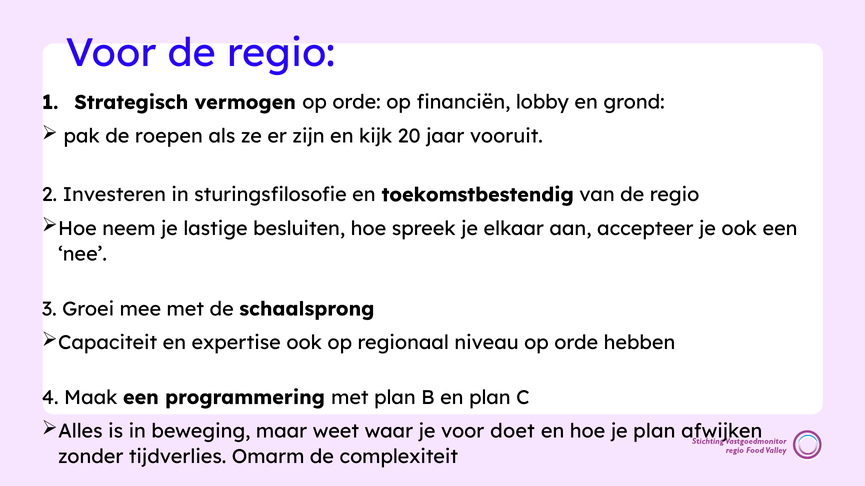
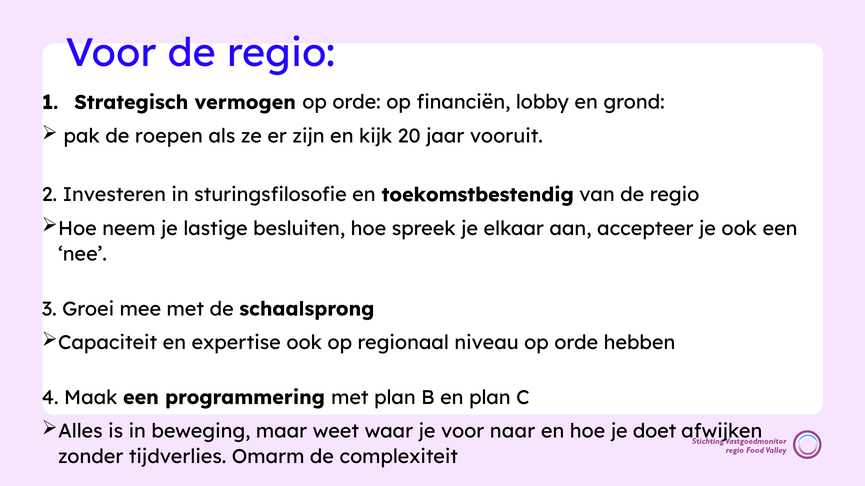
doet: doet -> naar (513, 432)
je plan: plan -> doet (655, 432)
